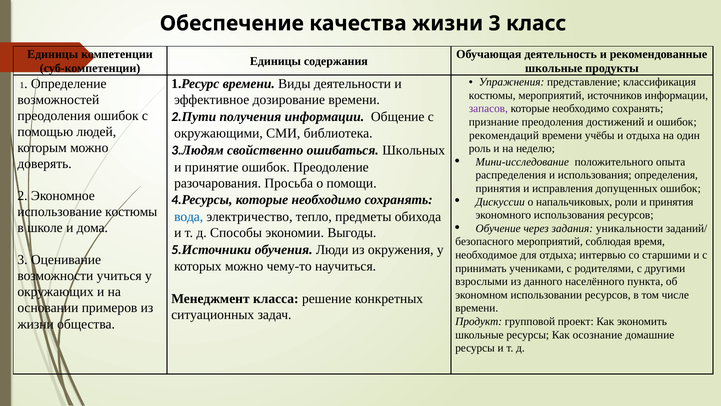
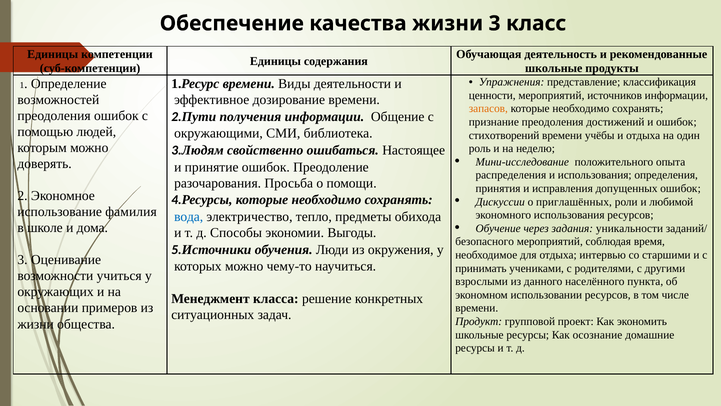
костюмы: костюмы -> ценности (492, 95)
запасов colour: purple -> orange (488, 109)
рекомендаций: рекомендаций -> стихотворений (504, 135)
Школьных: Школьных -> Настоящее (414, 150)
напальчиковых: напальчиковых -> приглашённых (574, 202)
и принятия: принятия -> любимой (671, 202)
использование костюмы: костюмы -> фамилия (131, 212)
